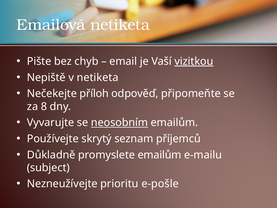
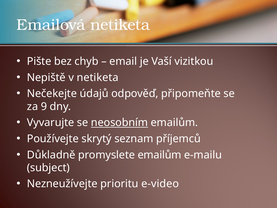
vizitkou underline: present -> none (194, 61)
příloh: příloh -> údajů (94, 94)
8: 8 -> 9 (44, 106)
e-pošle: e-pošle -> e-video (160, 184)
